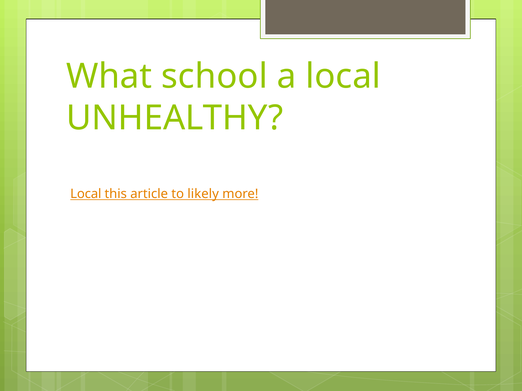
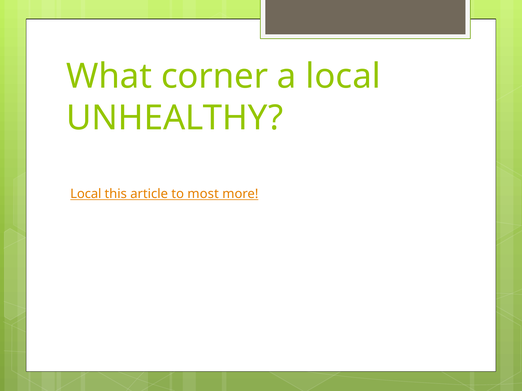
school: school -> corner (215, 76)
likely: likely -> most (203, 194)
